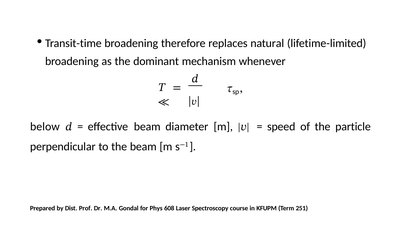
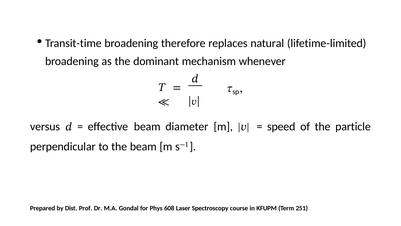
below: below -> versus (45, 126)
